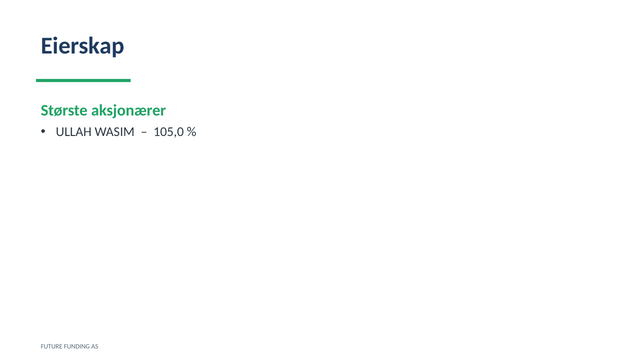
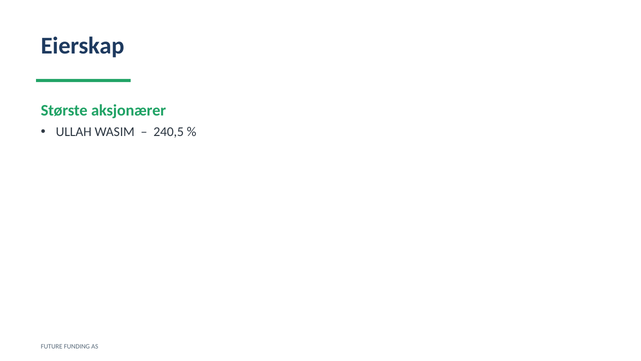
105,0: 105,0 -> 240,5 (169, 132)
